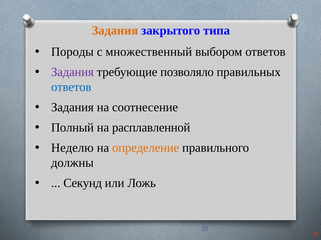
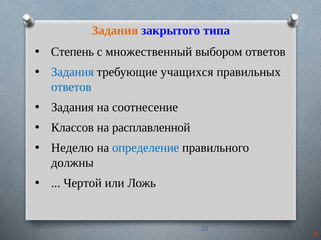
Породы: Породы -> Степень (72, 52)
Задания colour: purple -> blue (72, 72)
позволяло: позволяло -> учащихся (187, 72)
Полный: Полный -> Классов (72, 128)
определение colour: orange -> blue (146, 148)
Секунд: Секунд -> Чертой (83, 184)
